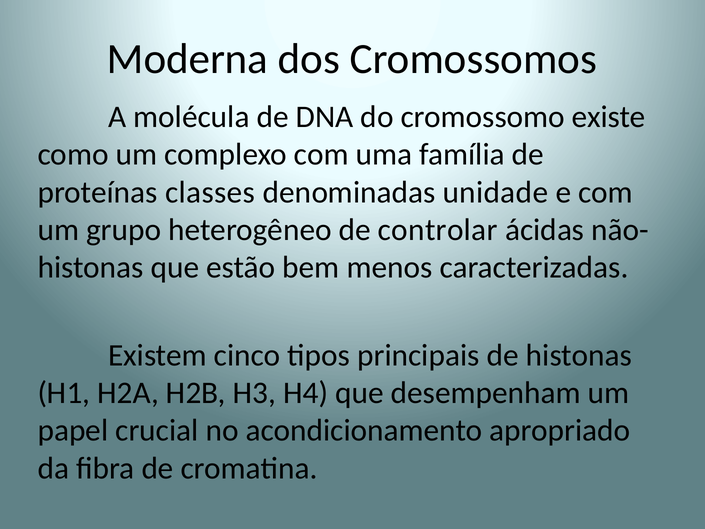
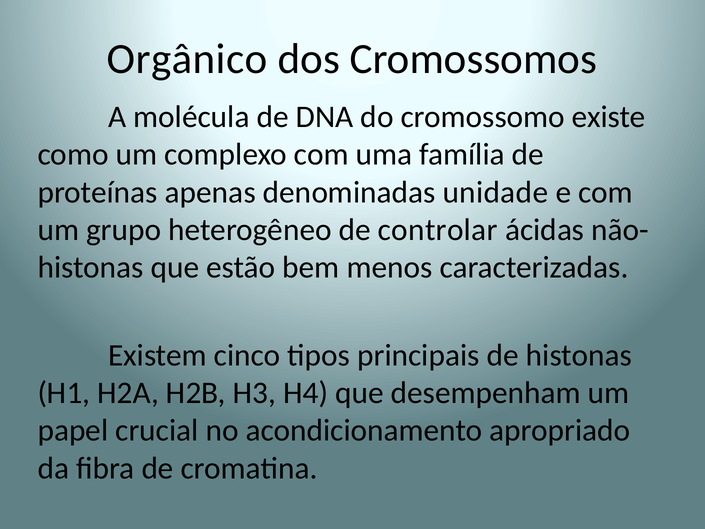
Moderna: Moderna -> Orgânico (187, 59)
classes: classes -> apenas (210, 192)
